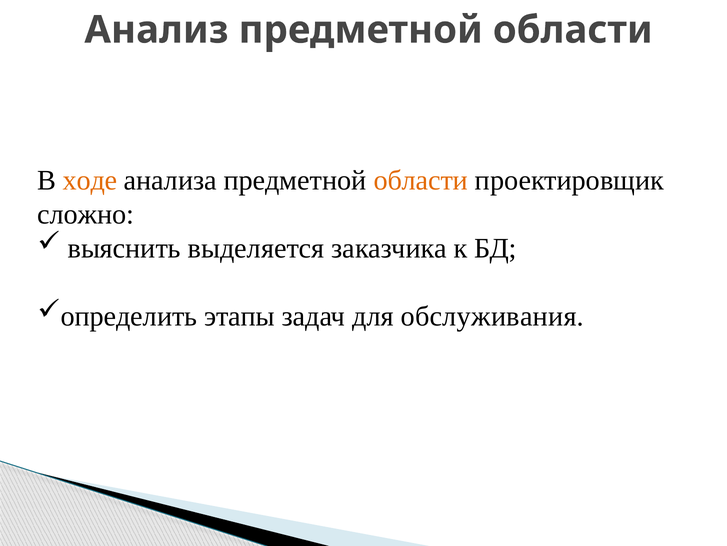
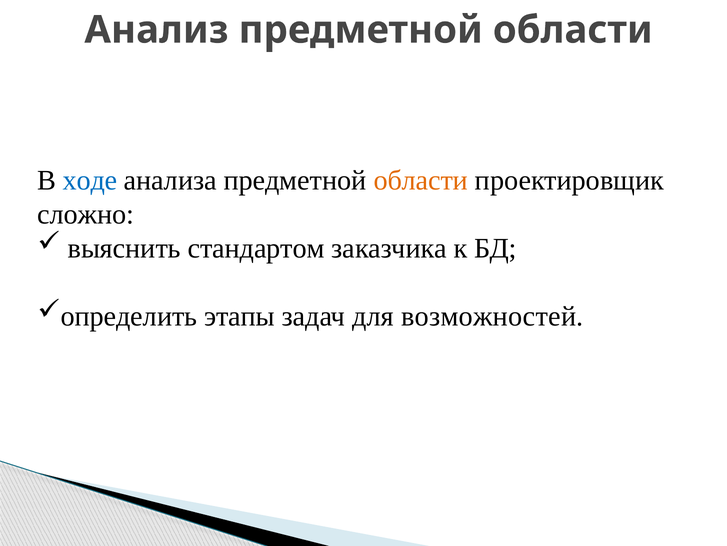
ходе colour: orange -> blue (90, 180)
выделяется: выделяется -> стандартом (256, 248)
обслуживания: обслуживания -> возможностей (492, 316)
